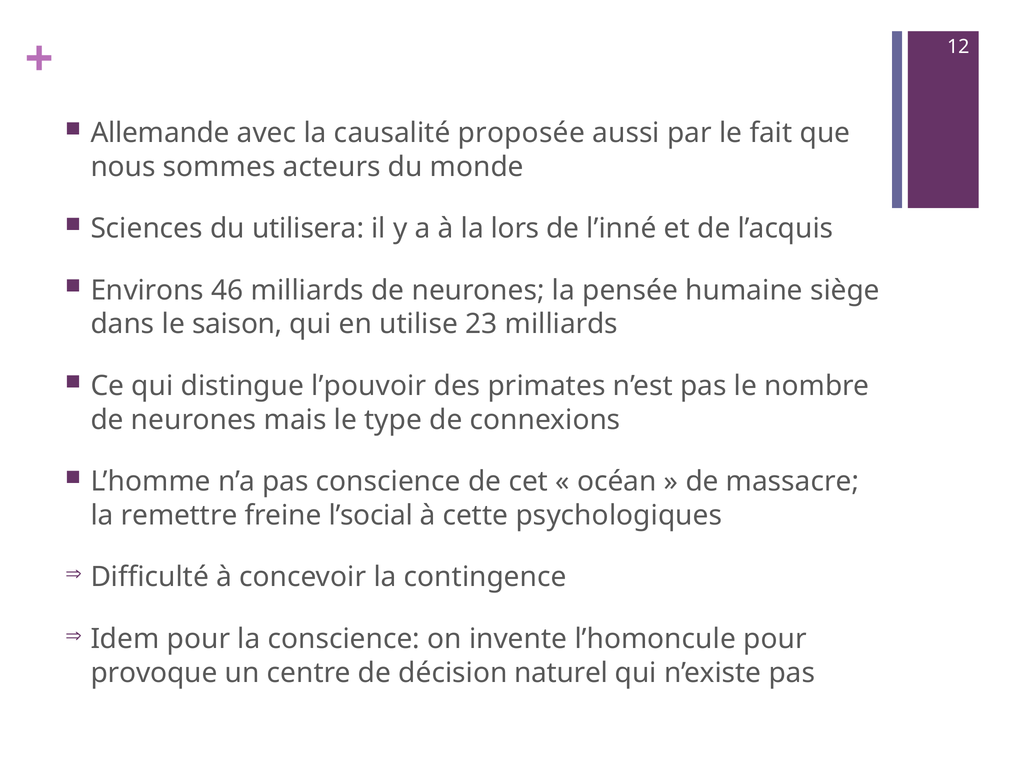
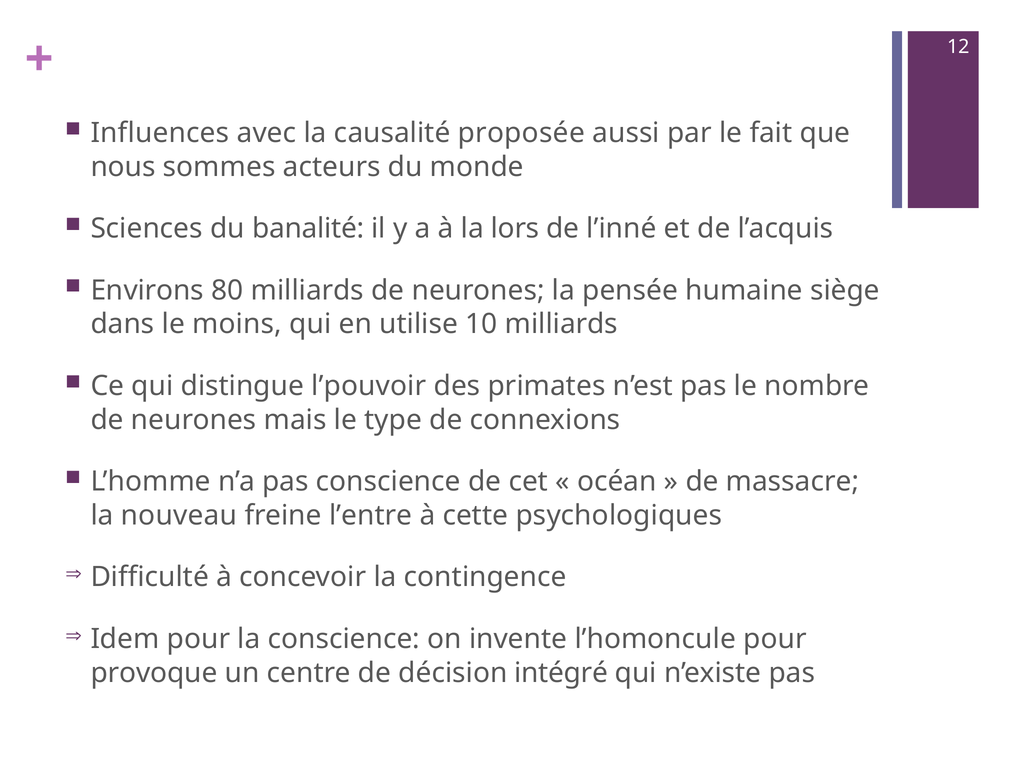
Allemande: Allemande -> Influences (160, 133)
utilisera: utilisera -> banalité (308, 229)
46: 46 -> 80 (227, 291)
saison: saison -> moins (237, 324)
23: 23 -> 10 (481, 324)
remettre: remettre -> nouveau (179, 515)
l’social: l’social -> l’entre (371, 515)
naturel: naturel -> intégré (561, 673)
